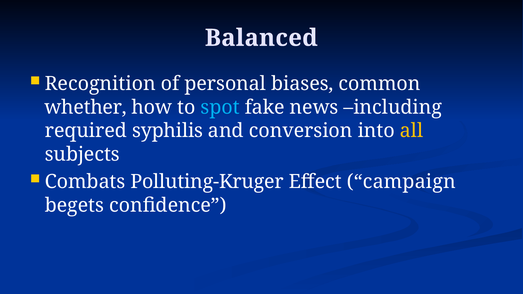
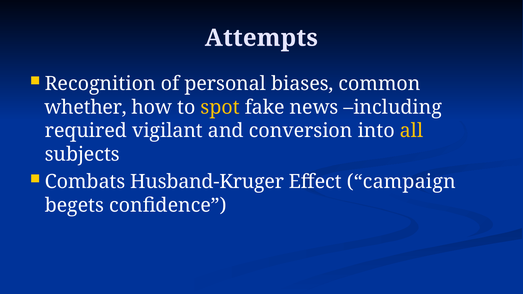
Balanced: Balanced -> Attempts (261, 38)
spot colour: light blue -> yellow (220, 107)
syphilis: syphilis -> vigilant (167, 131)
Polluting-Kruger: Polluting-Kruger -> Husband-Kruger (207, 182)
